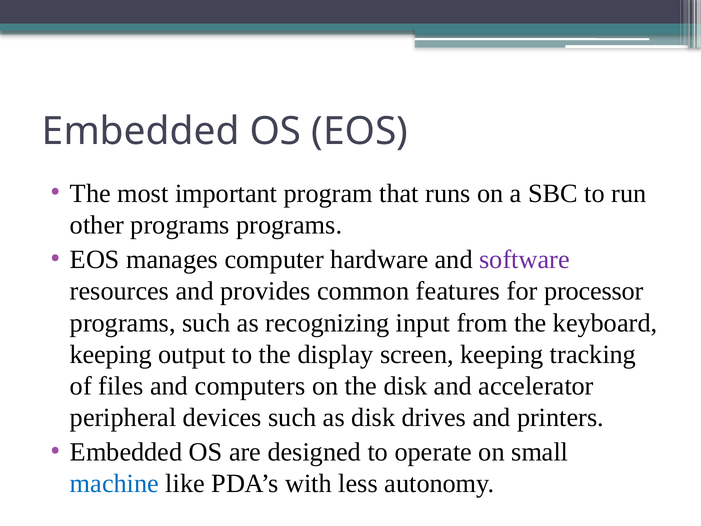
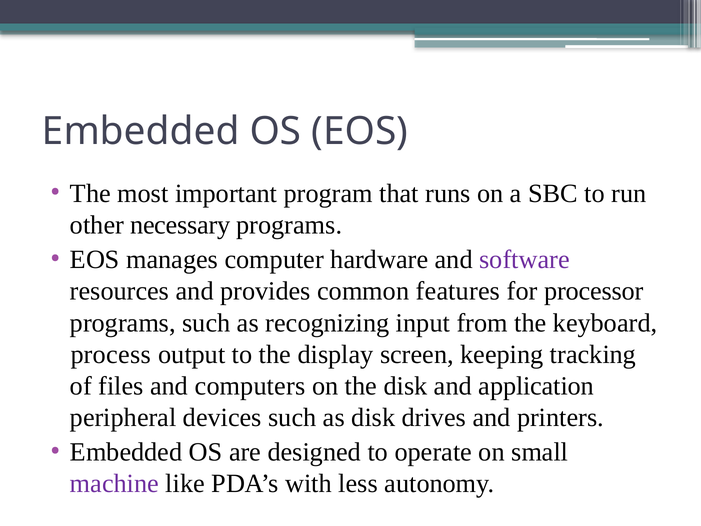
other programs: programs -> necessary (180, 225)
keeping: keeping -> process (111, 354)
accelerator: accelerator -> application (536, 386)
machine colour: blue -> purple (114, 484)
